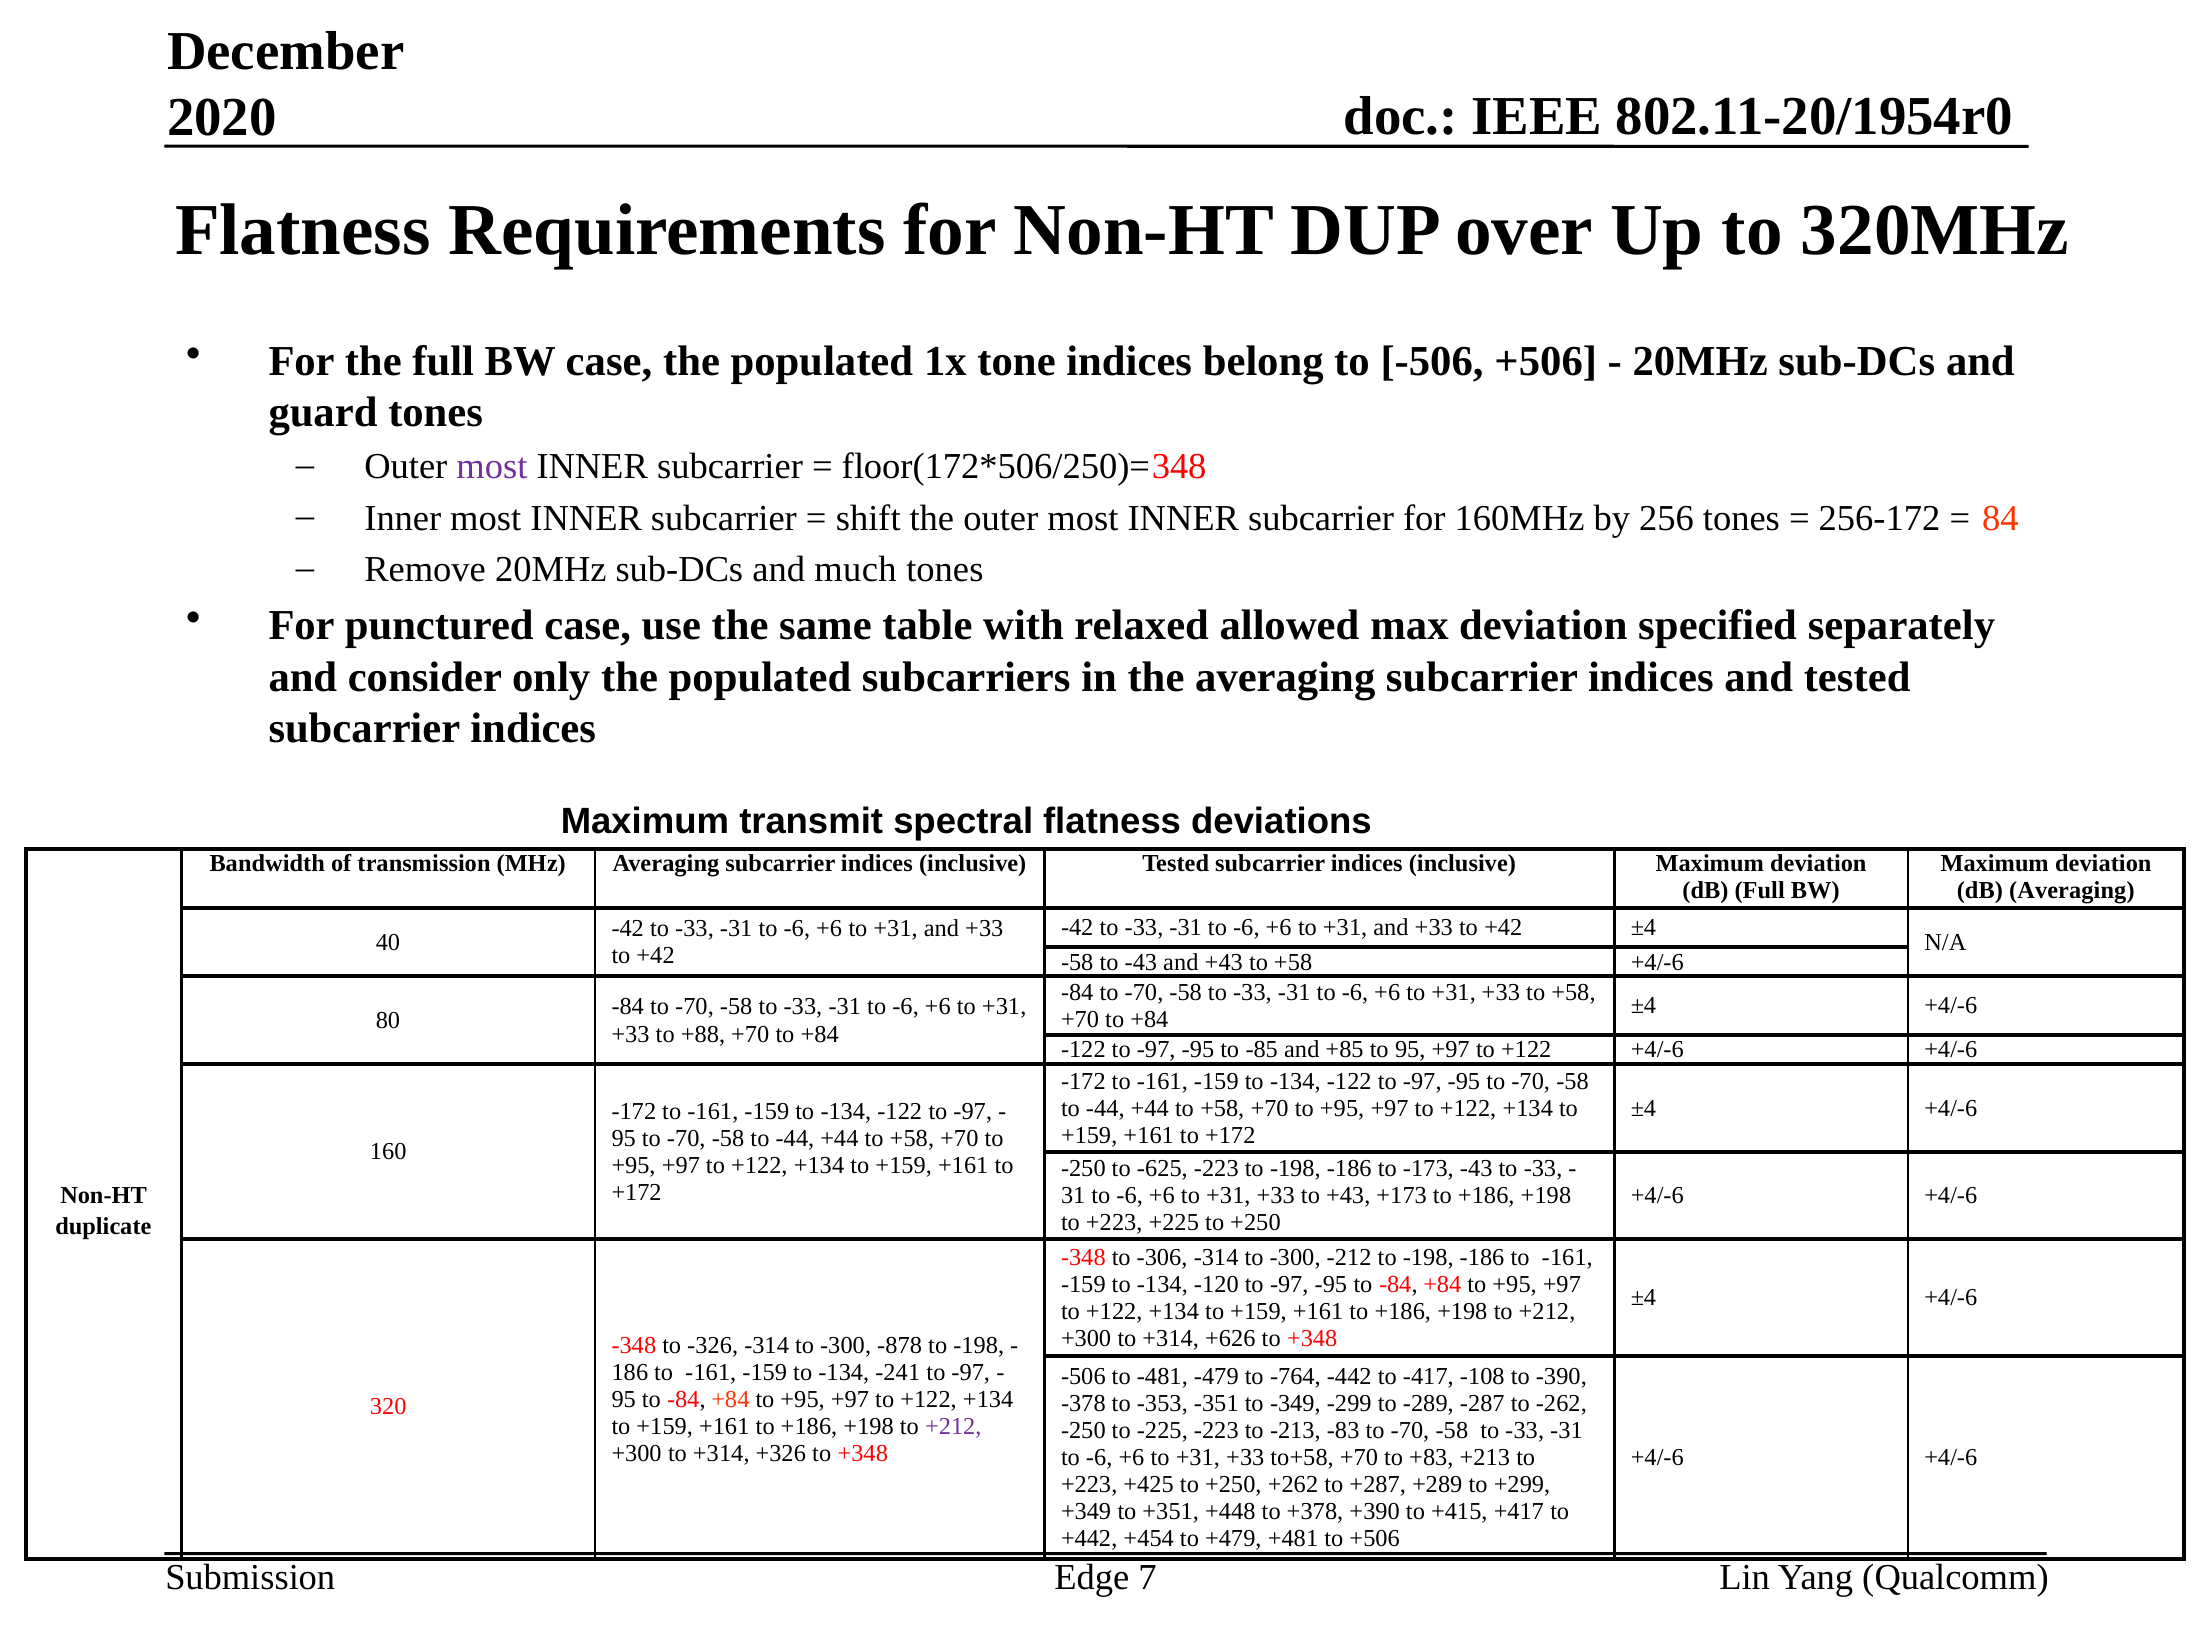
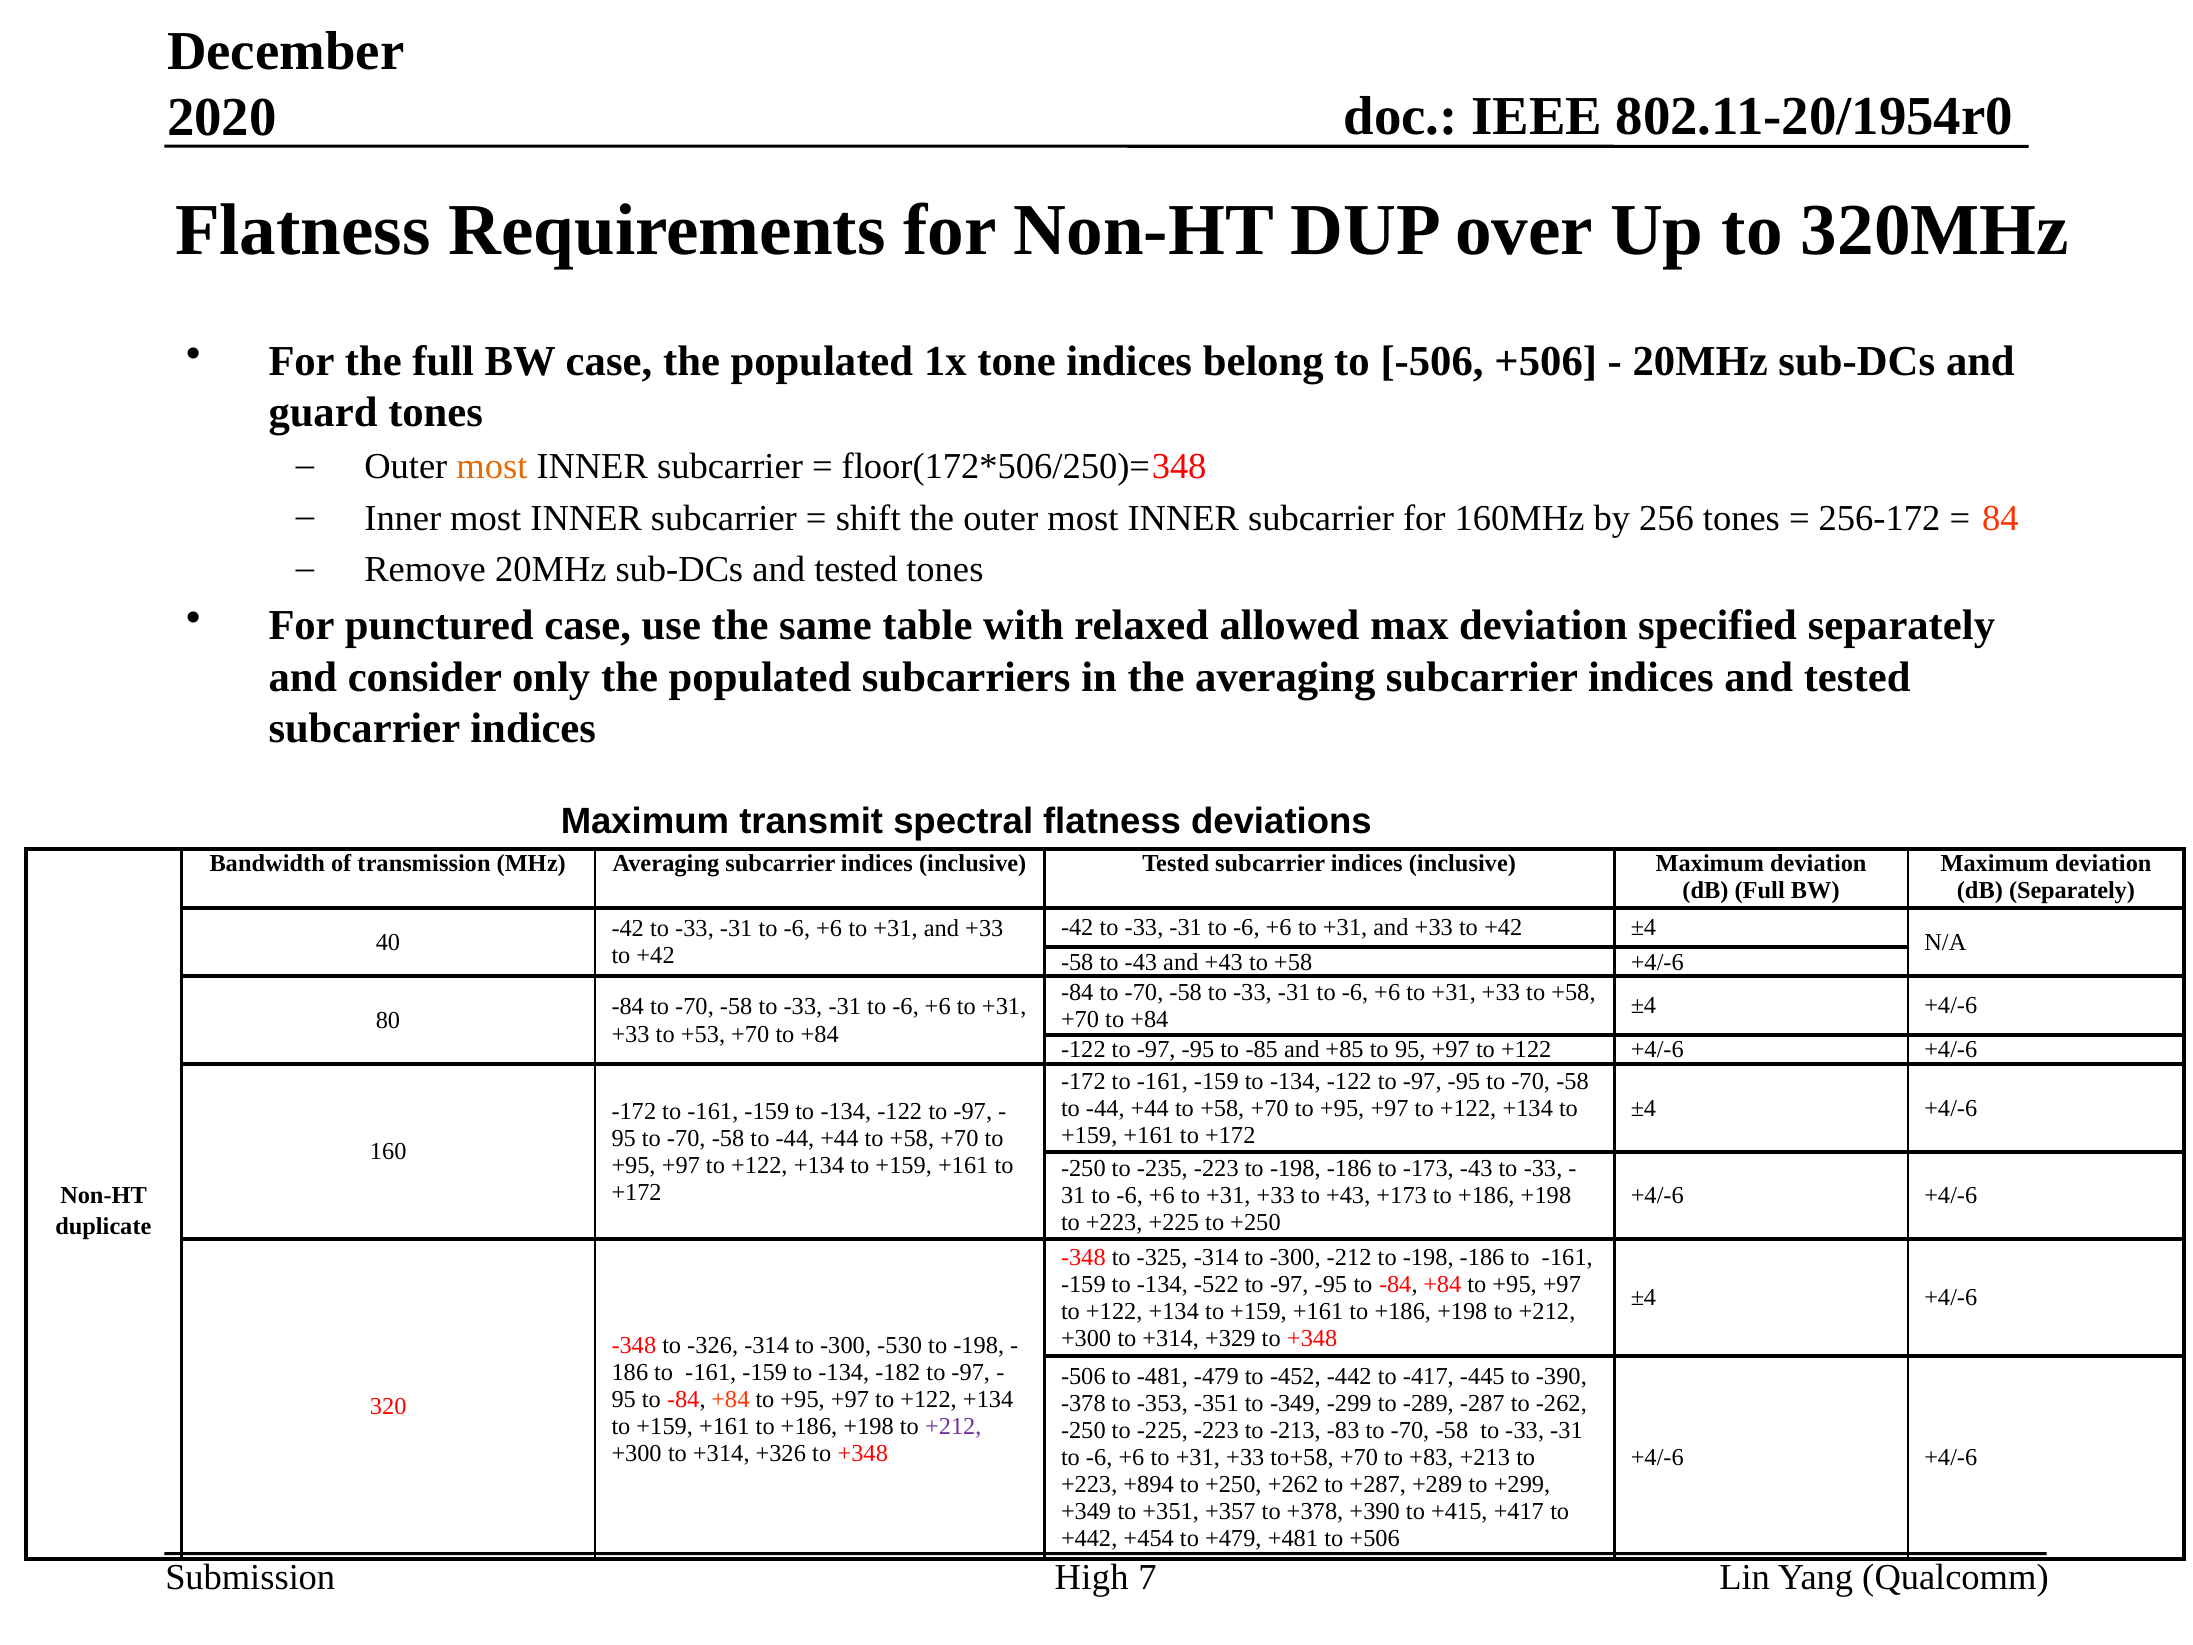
most colour: purple -> orange (492, 467)
sub-DCs and much: much -> tested (856, 569)
dB Averaging: Averaging -> Separately (2072, 890)
+88: +88 -> +53 (703, 1034)
-625: -625 -> -235 (1162, 1169)
-306: -306 -> -325 (1162, 1257)
-120: -120 -> -522 (1216, 1284)
+626: +626 -> +329 (1230, 1338)
-878: -878 -> -530 (900, 1345)
-241: -241 -> -182 (898, 1372)
-764: -764 -> -452 (1295, 1377)
-108: -108 -> -445 (1482, 1377)
+425: +425 -> +894 (1149, 1485)
+448: +448 -> +357 (1230, 1512)
Edge: Edge -> High (1092, 1577)
